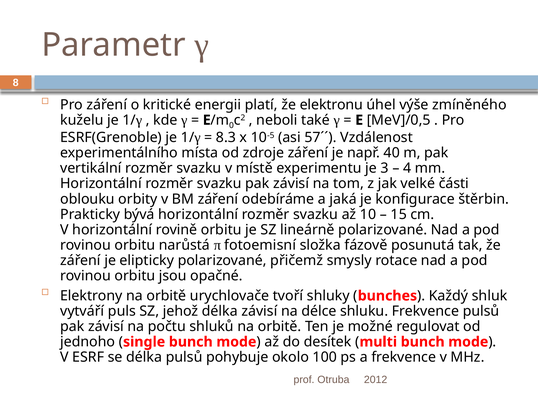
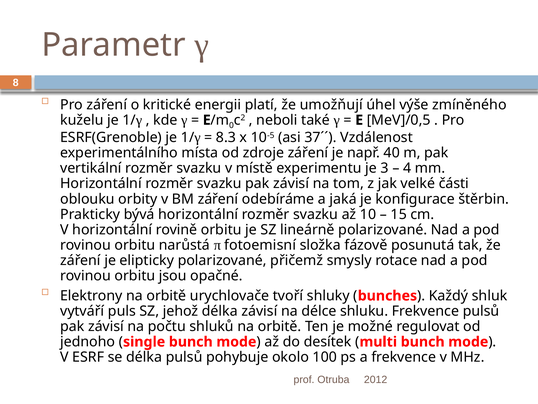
elektronu: elektronu -> umožňují (331, 105)
57´´: 57´´ -> 37´´ (321, 137)
